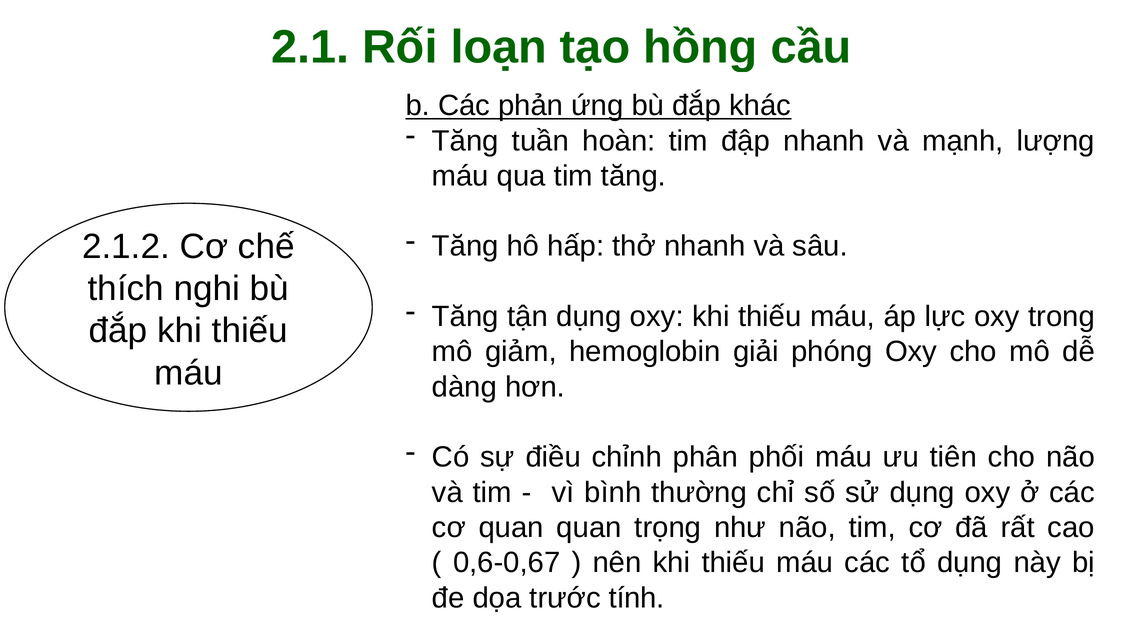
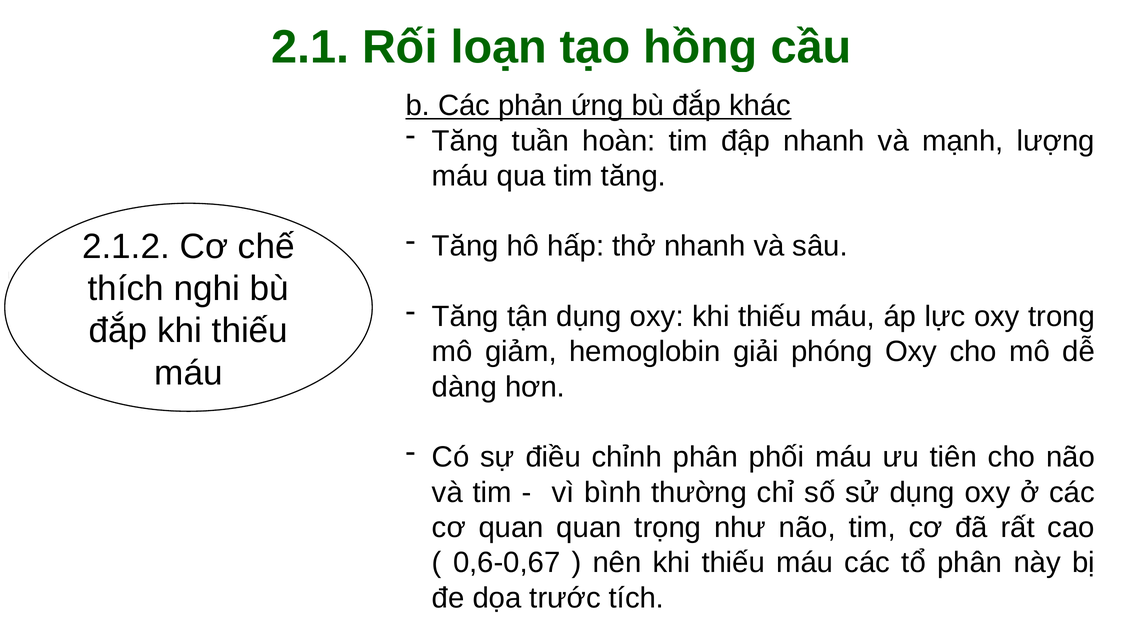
tổ dụng: dụng -> phân (970, 563)
tính: tính -> tích (636, 598)
